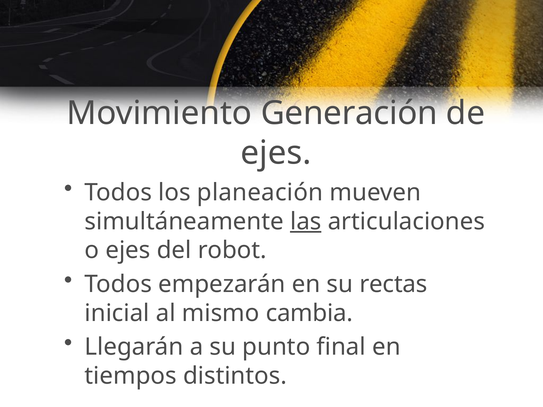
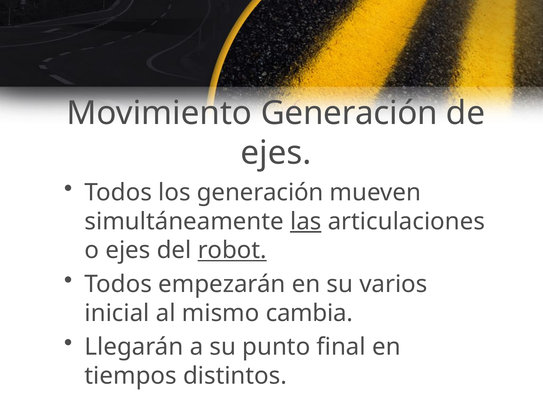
los planeación: planeación -> generación (260, 193)
robot underline: none -> present (232, 251)
rectas: rectas -> varios (393, 284)
